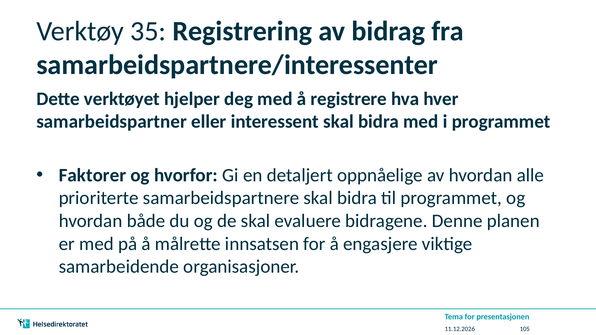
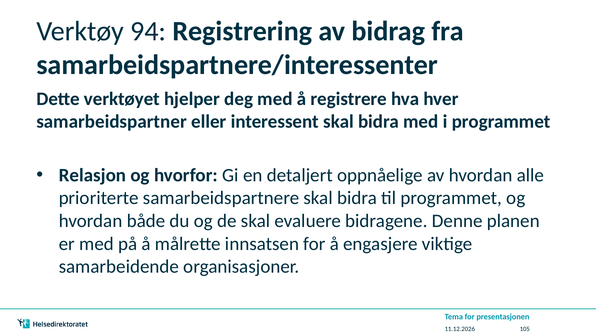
35: 35 -> 94 (148, 31)
Faktorer: Faktorer -> Relasjon (92, 175)
